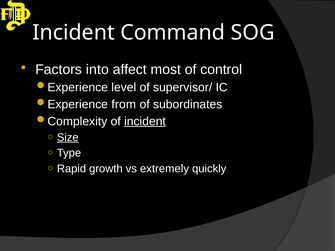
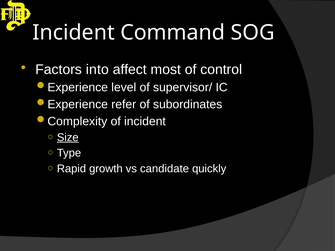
from: from -> refer (124, 104)
incident underline: present -> none (145, 121)
extremely: extremely -> candidate (164, 169)
